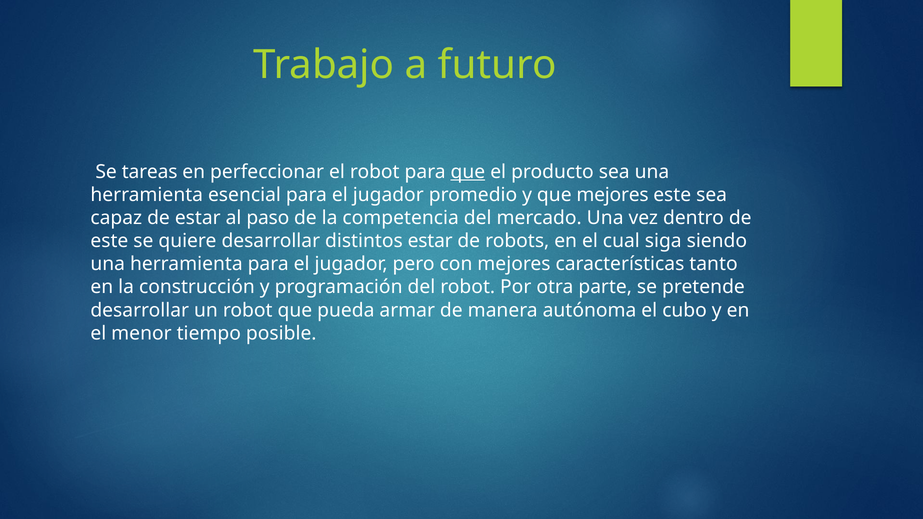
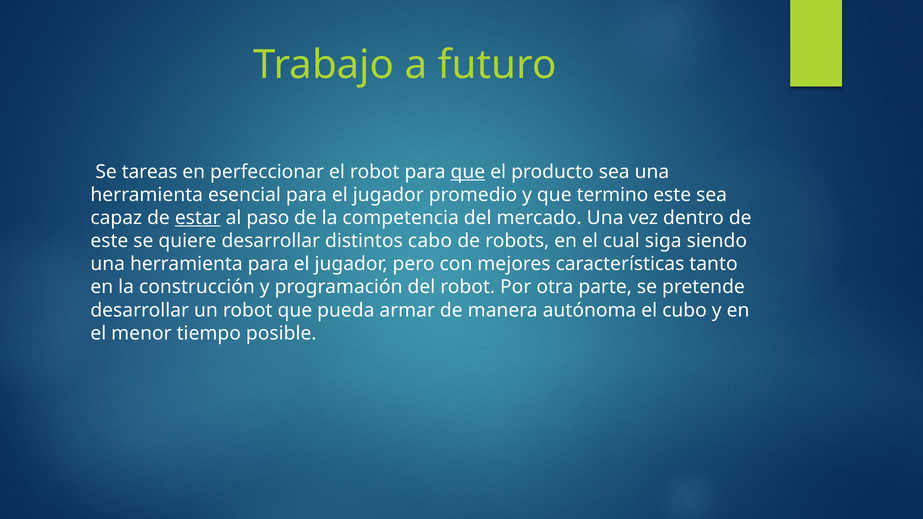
que mejores: mejores -> termino (612, 195)
estar underline: none -> present (198, 218)
distintos estar: estar -> cabo (430, 241)
